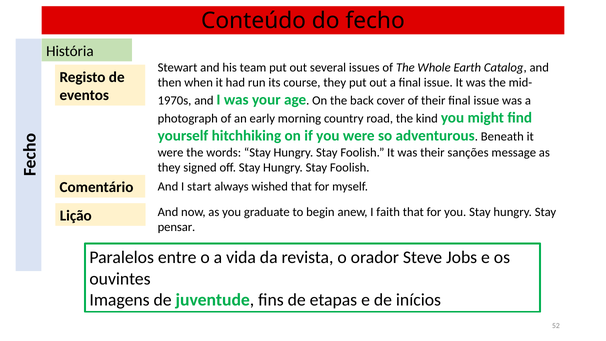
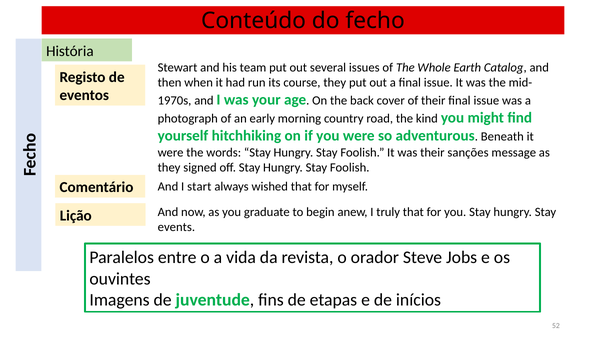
faith: faith -> truly (388, 212)
pensar: pensar -> events (176, 227)
